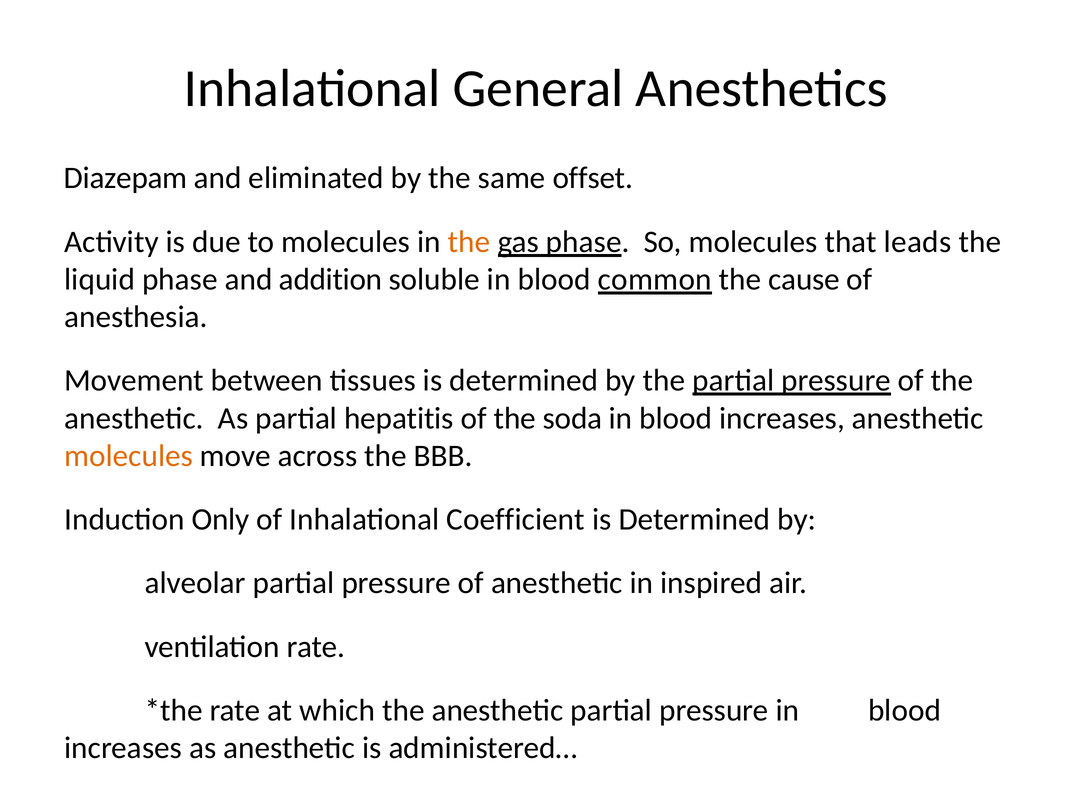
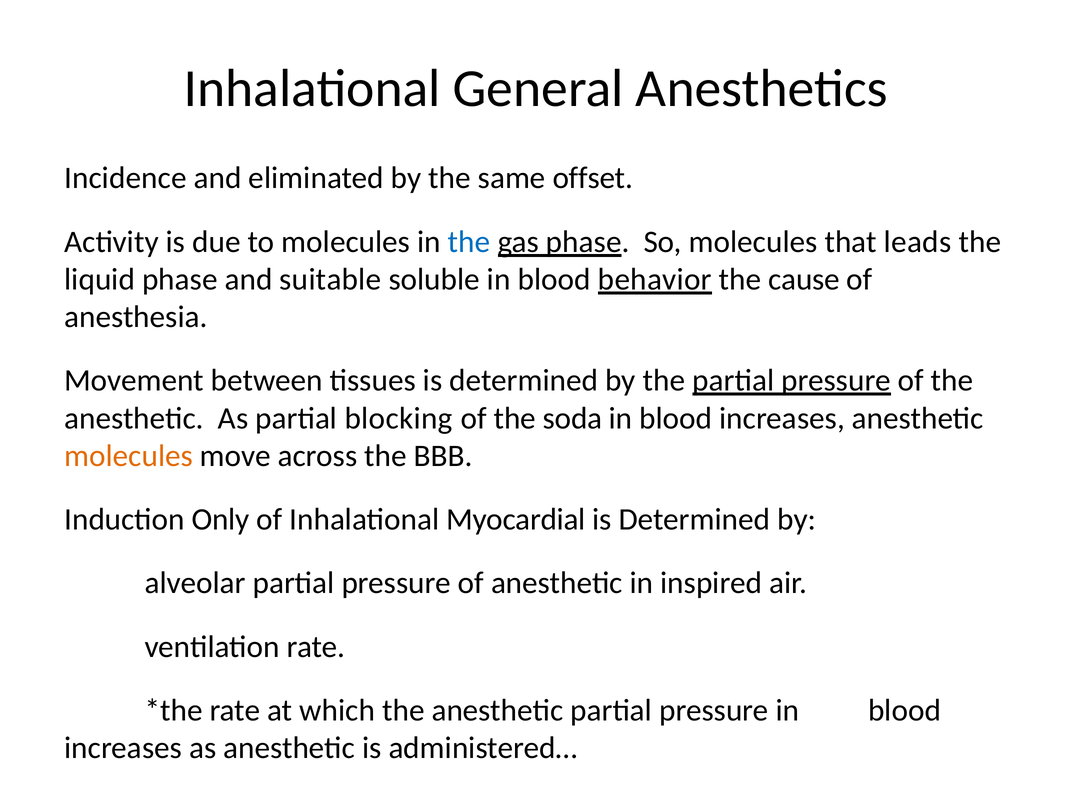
Diazepam: Diazepam -> Incidence (125, 178)
the colour: orange -> blue (469, 242)
addition: addition -> suitable (330, 279)
common: common -> behavior (655, 279)
hepatitis: hepatitis -> blocking (399, 418)
Coefficient: Coefficient -> Myocardial (516, 519)
